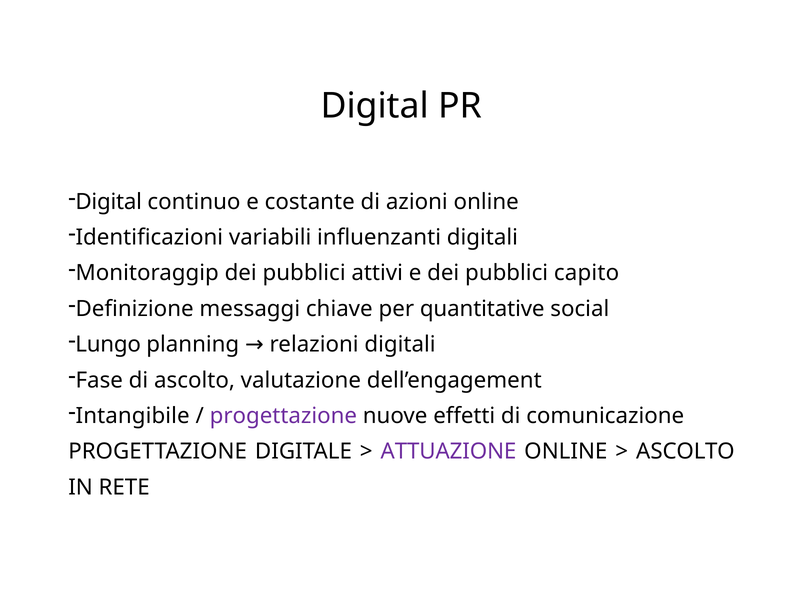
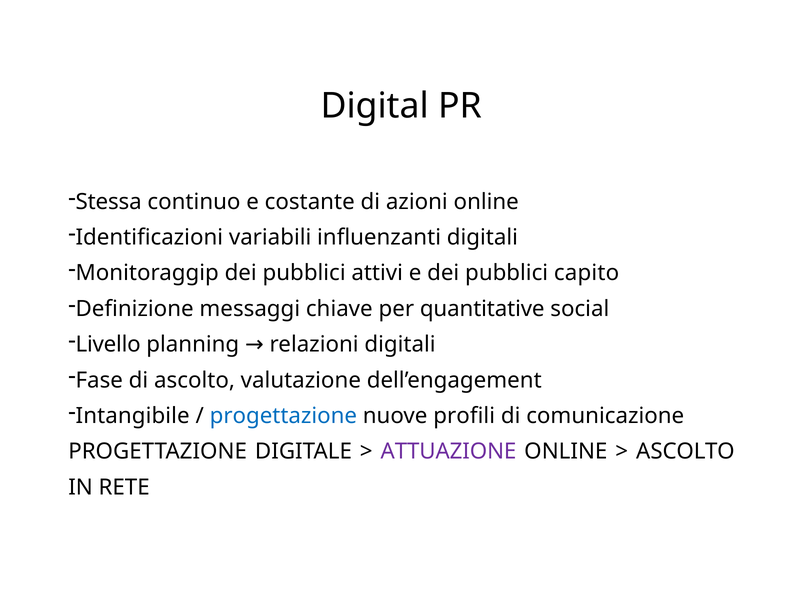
Digital: Digital -> Stessa (109, 202)
Lungo: Lungo -> Livello (108, 345)
progettazione colour: purple -> blue (283, 416)
effetti: effetti -> profili (464, 416)
